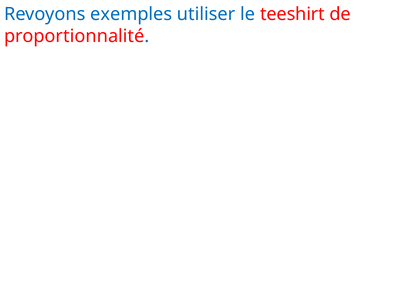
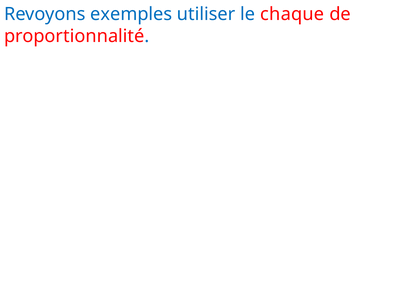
teeshirt: teeshirt -> chaque (292, 14)
